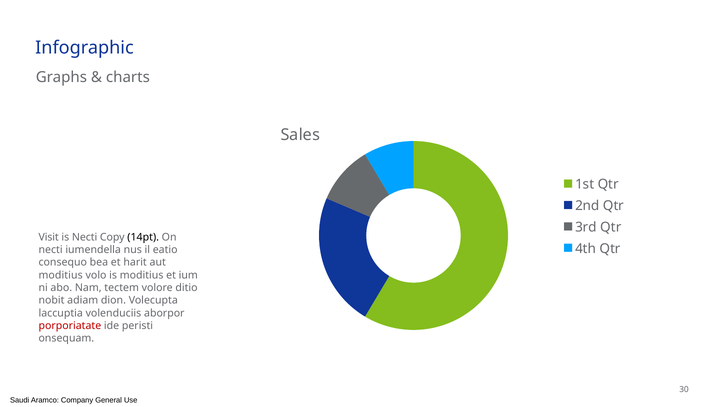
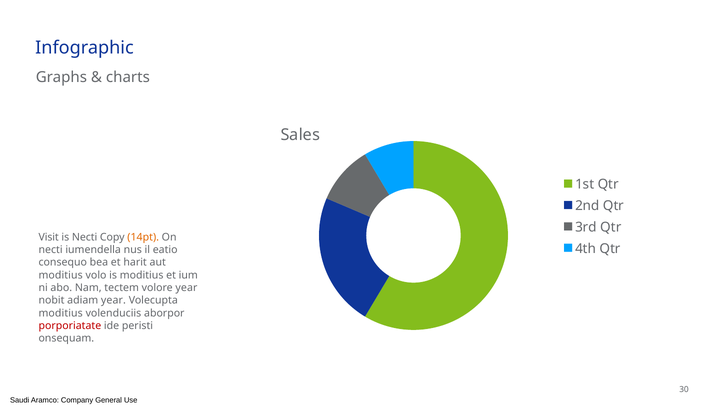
14pt colour: black -> orange (143, 237)
volore ditio: ditio -> year (186, 288)
adiam dion: dion -> year (113, 301)
laccuptia: laccuptia -> moditius (61, 313)
